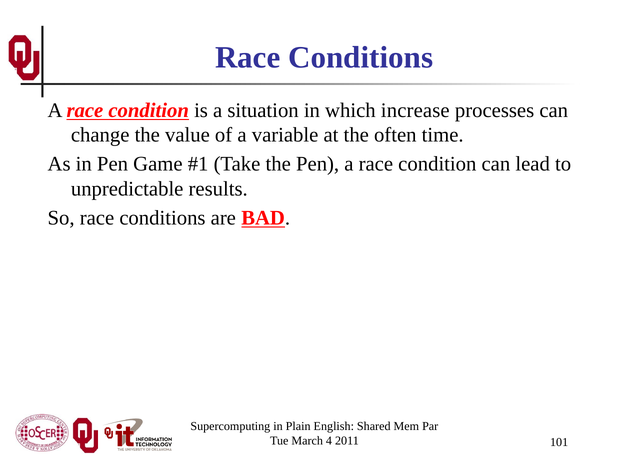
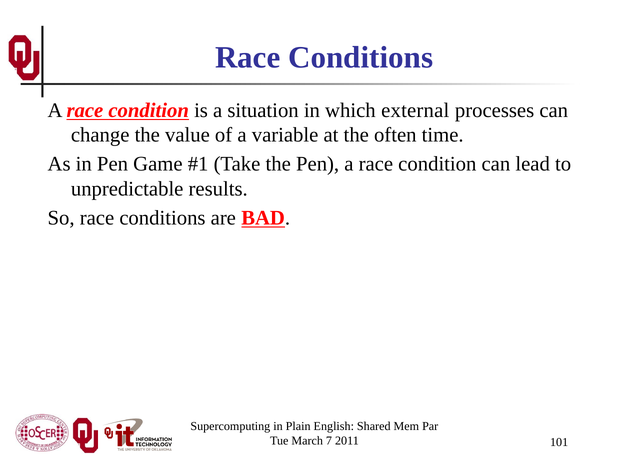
increase: increase -> external (415, 110)
4: 4 -> 7 (329, 441)
